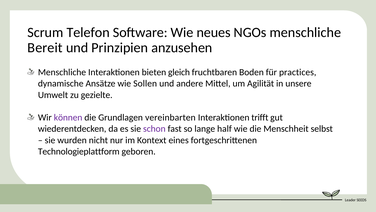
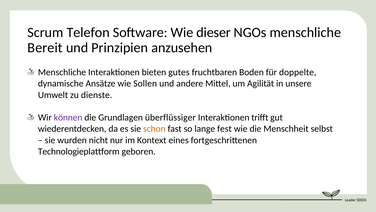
neues: neues -> dieser (214, 32)
gleich: gleich -> gutes (179, 72)
practices: practices -> doppelte (298, 72)
gezielte: gezielte -> dienste (97, 95)
vereinbarten: vereinbarten -> überflüssiger (170, 117)
schon colour: purple -> orange (154, 129)
half: half -> fest (224, 129)
